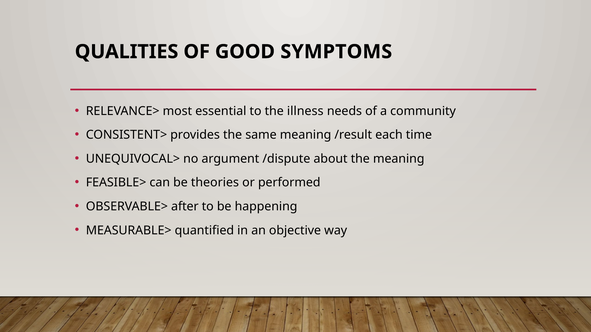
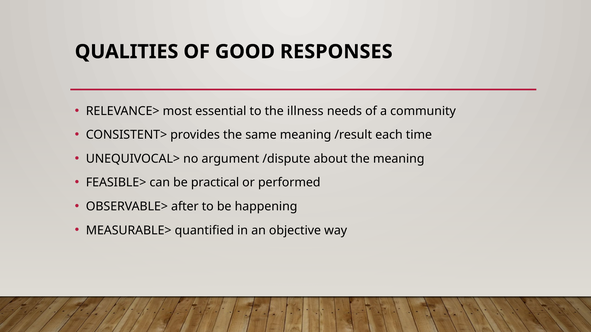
SYMPTOMS: SYMPTOMS -> RESPONSES (336, 52)
theories: theories -> practical (215, 183)
